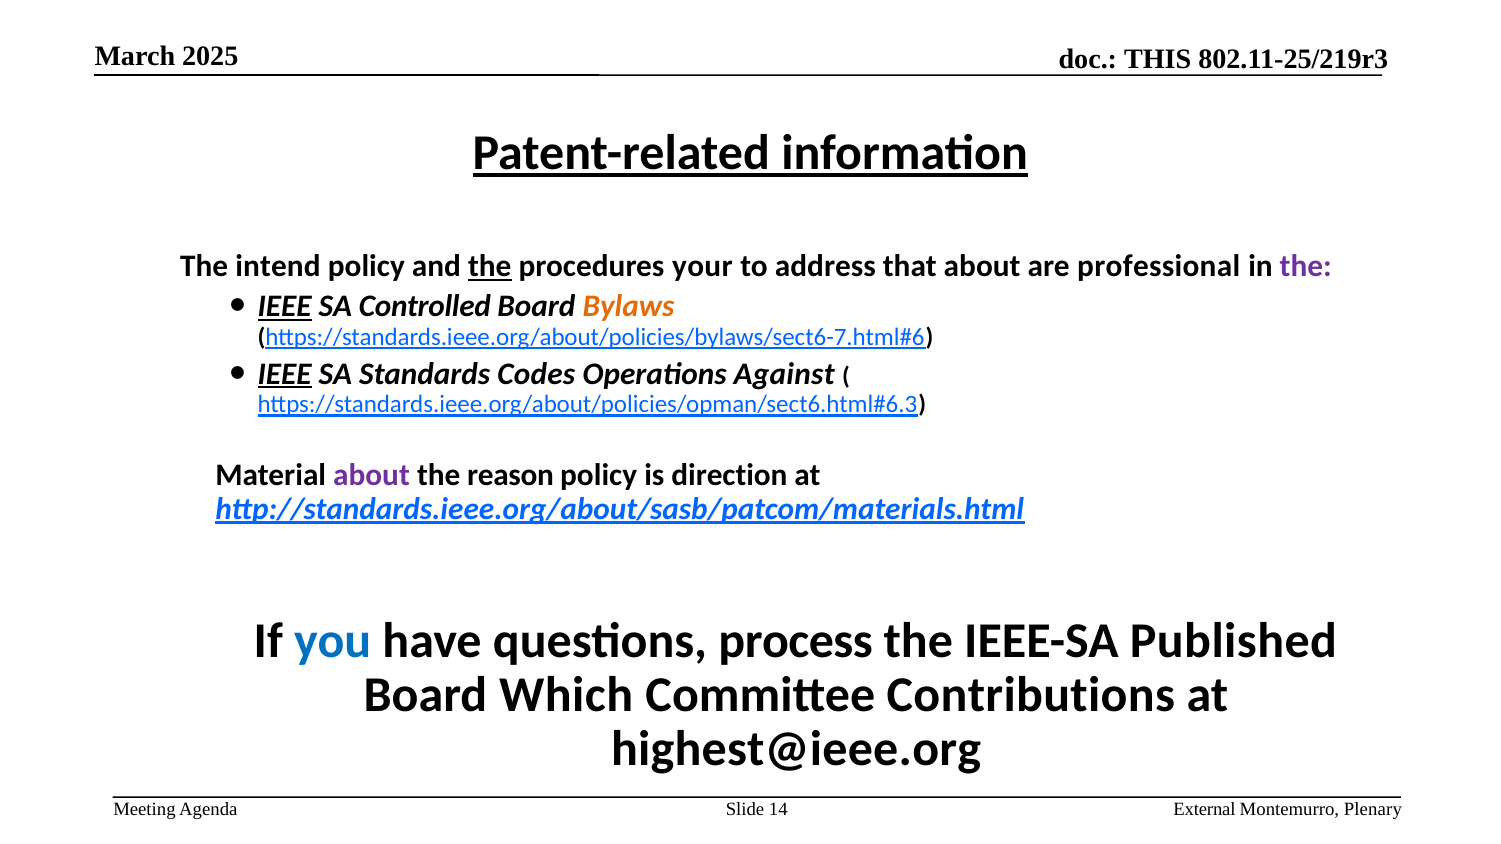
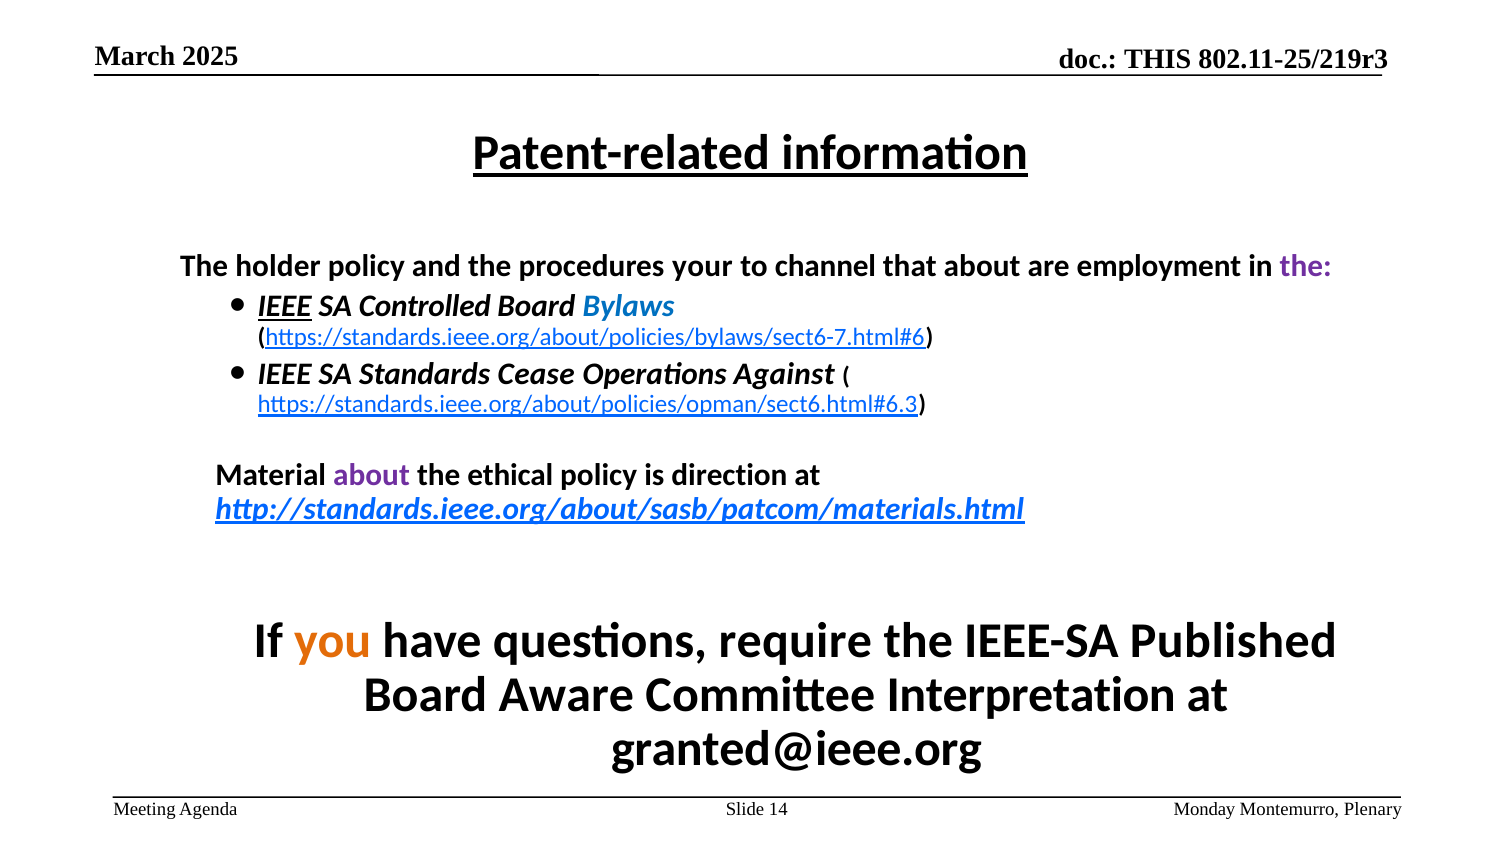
intend: intend -> holder (278, 266)
the underline: present -> none (490, 266)
address: address -> channel (826, 266)
professional: professional -> employment (1159, 266)
Bylaws colour: orange -> blue (628, 306)
IEEE underline: present -> none (285, 374)
Codes: Codes -> Cease (536, 374)
reason: reason -> ethical (510, 475)
you colour: blue -> orange (333, 641)
process: process -> require (795, 641)
Which: Which -> Aware (566, 695)
Contributions: Contributions -> Interpretation (1031, 695)
highest@ieee.org: highest@ieee.org -> granted@ieee.org (796, 749)
External: External -> Monday (1204, 810)
